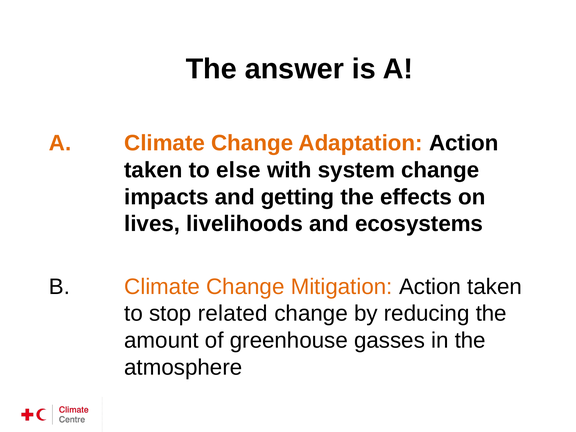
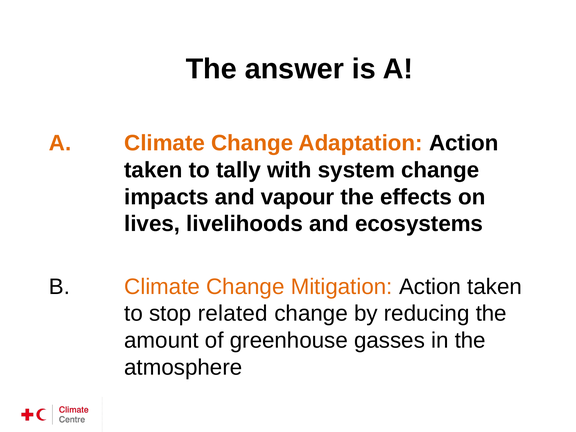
else: else -> tally (238, 170)
getting: getting -> vapour (298, 197)
